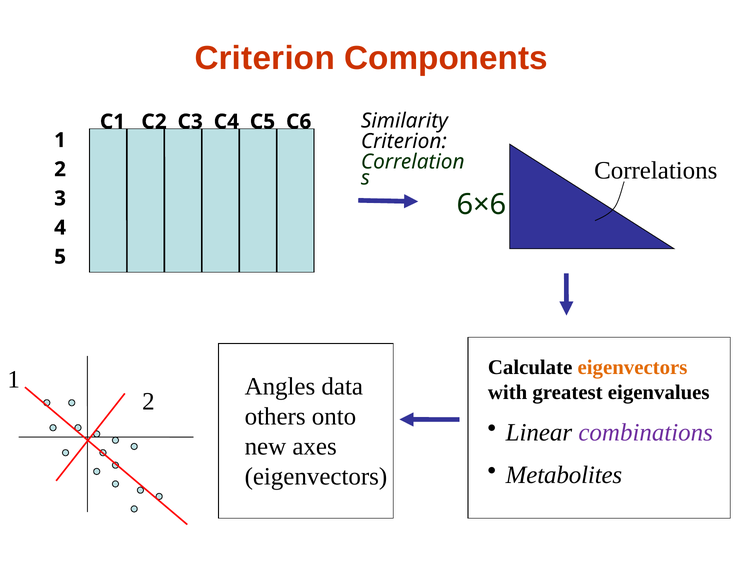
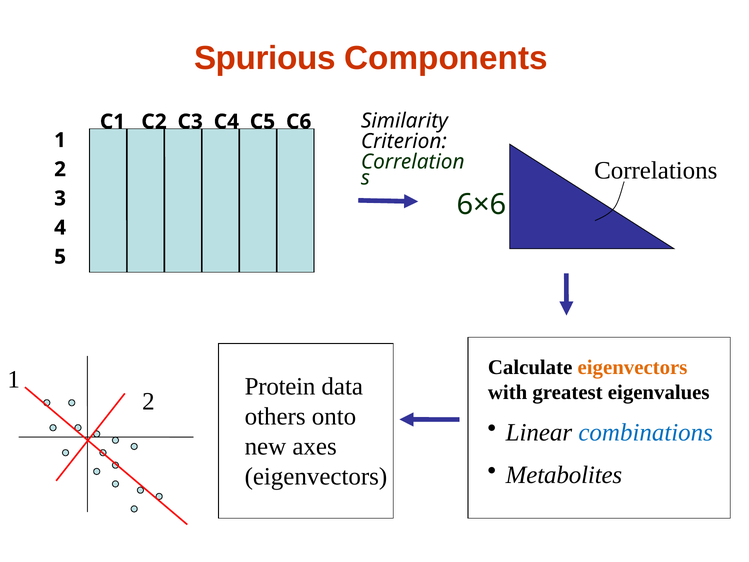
Criterion: Criterion -> Spurious (265, 58)
Angles: Angles -> Protein (280, 386)
combinations colour: purple -> blue (646, 432)
